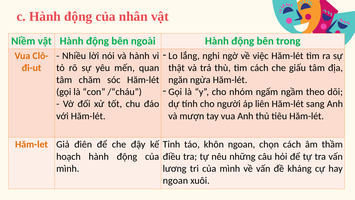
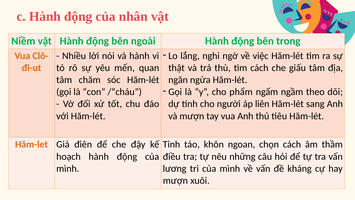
nhóm: nhóm -> phẩm (241, 92)
ngoan: ngoan -> mượn (175, 180)
